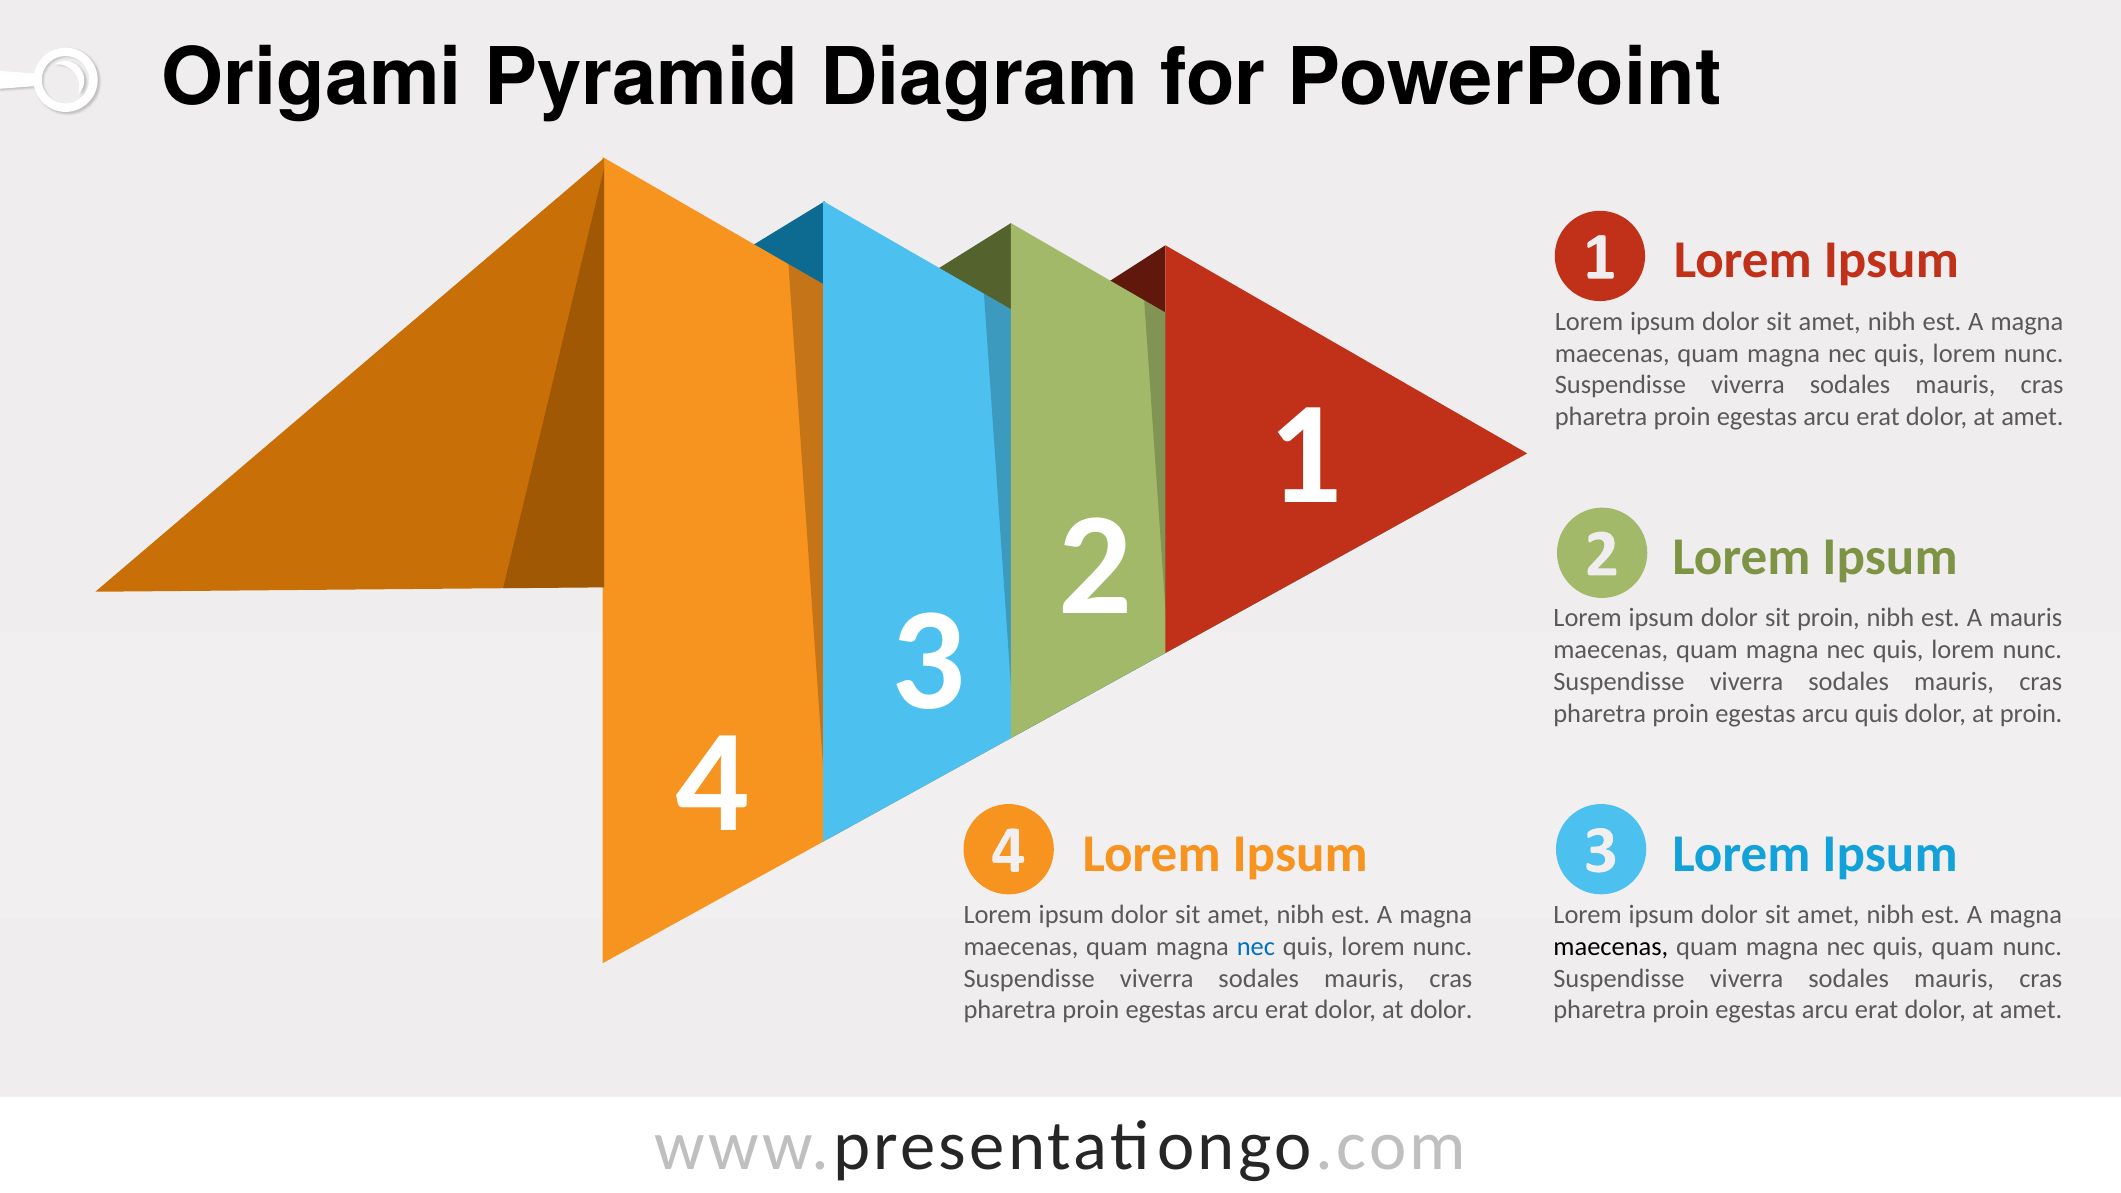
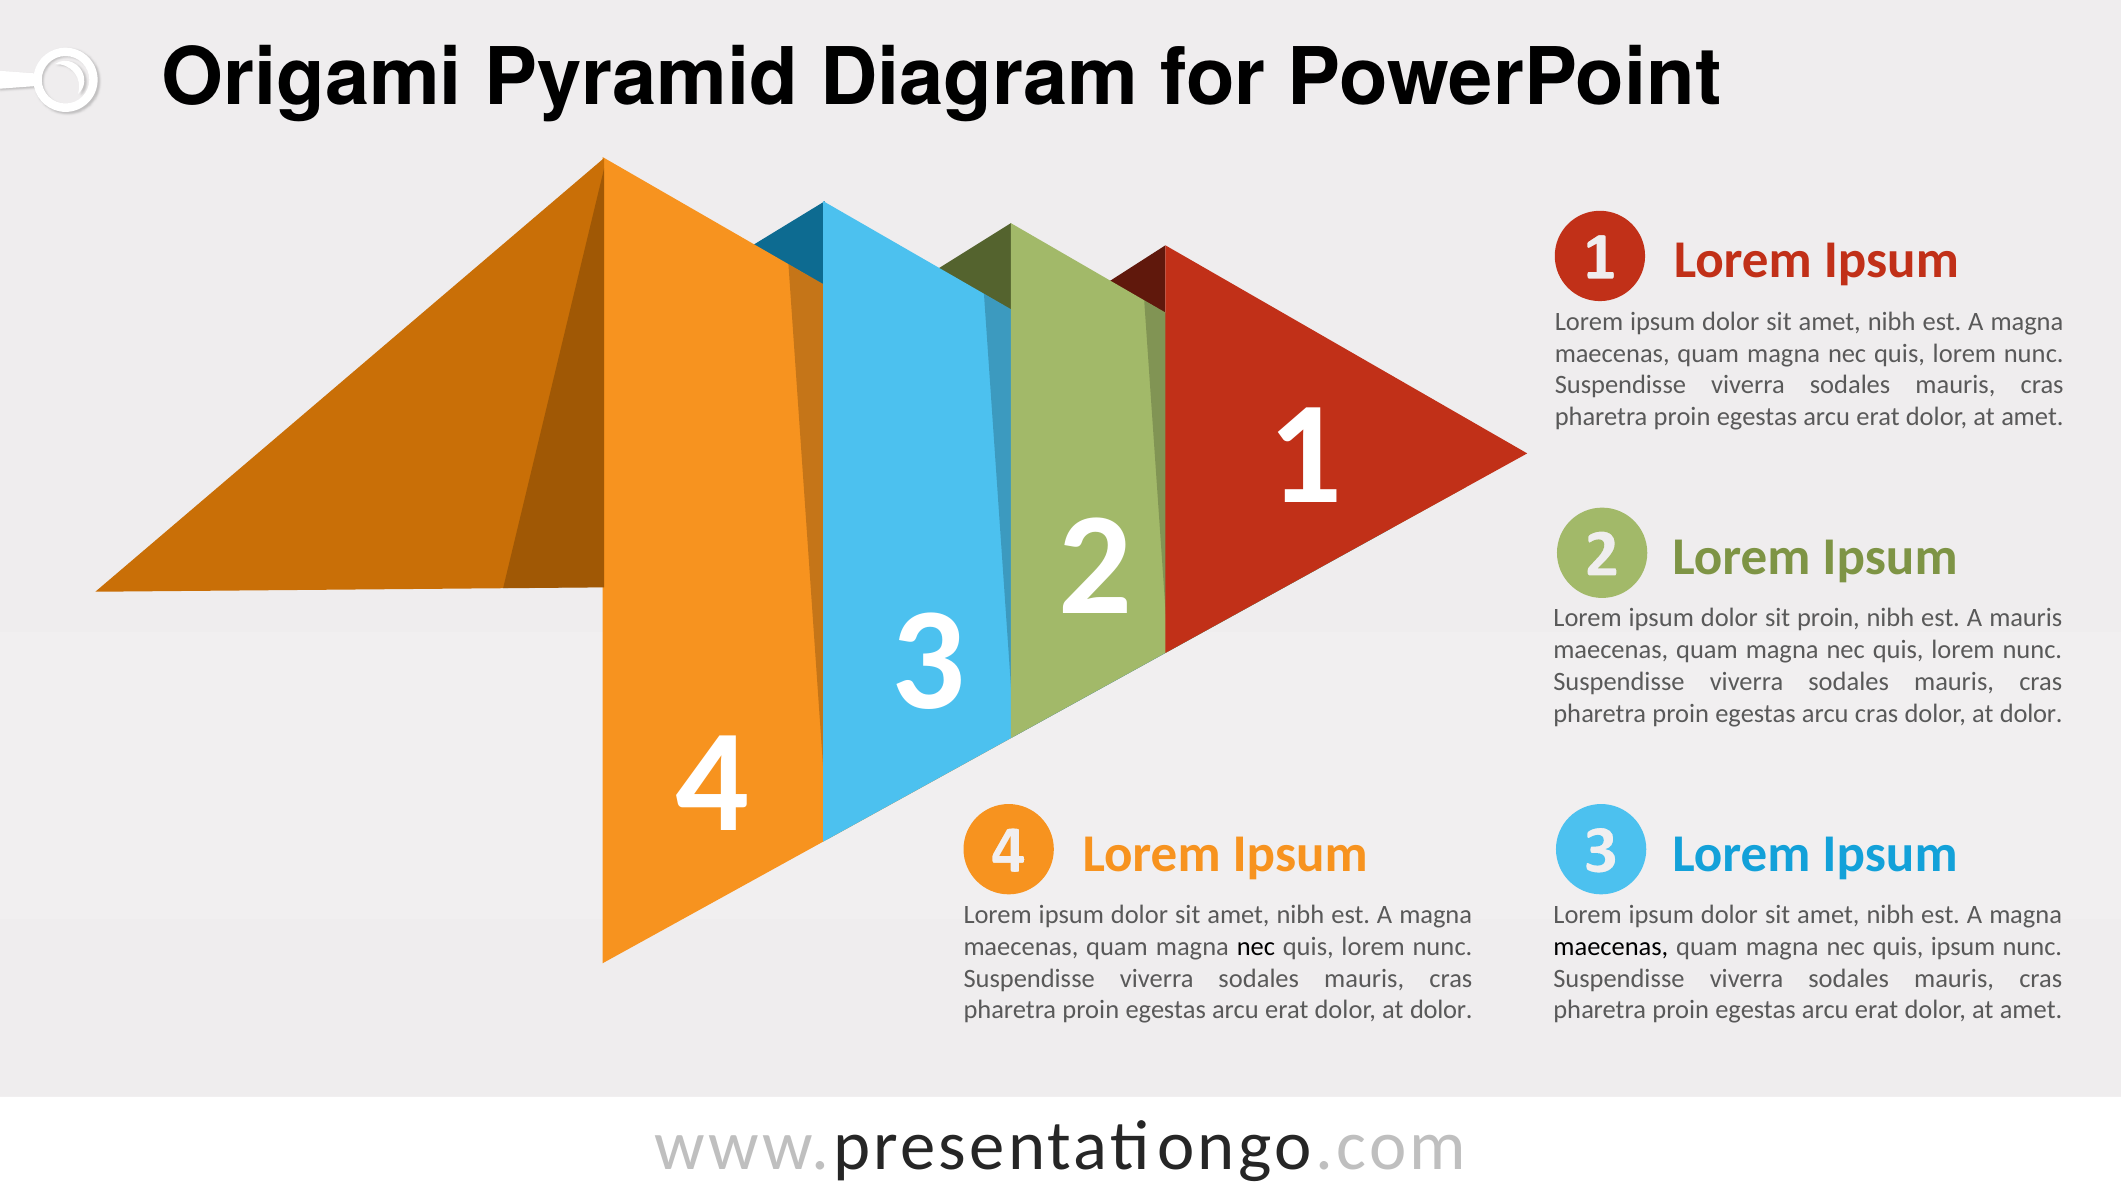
arcu quis: quis -> cras (1877, 714)
proin: proin -> dolor (2031, 714)
nec colour: blue -> black (1256, 947)
quis quam: quam -> ipsum (1963, 947)
